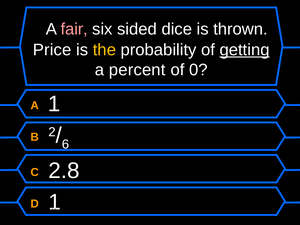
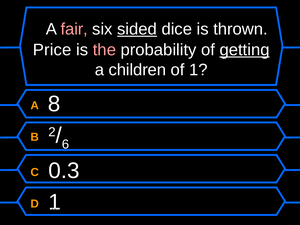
sided underline: none -> present (137, 29)
the colour: yellow -> pink (104, 50)
percent: percent -> children (137, 70)
of 0: 0 -> 1 (198, 70)
A 1: 1 -> 8 (54, 104)
2.8: 2.8 -> 0.3 (64, 171)
